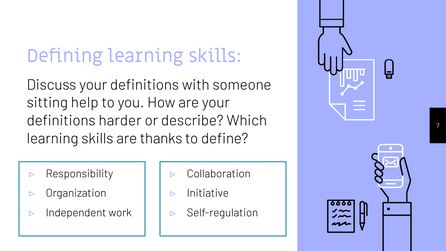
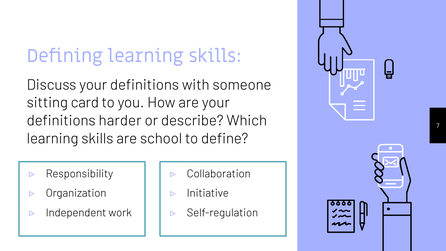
help: help -> card (85, 103)
thanks: thanks -> school (161, 138)
